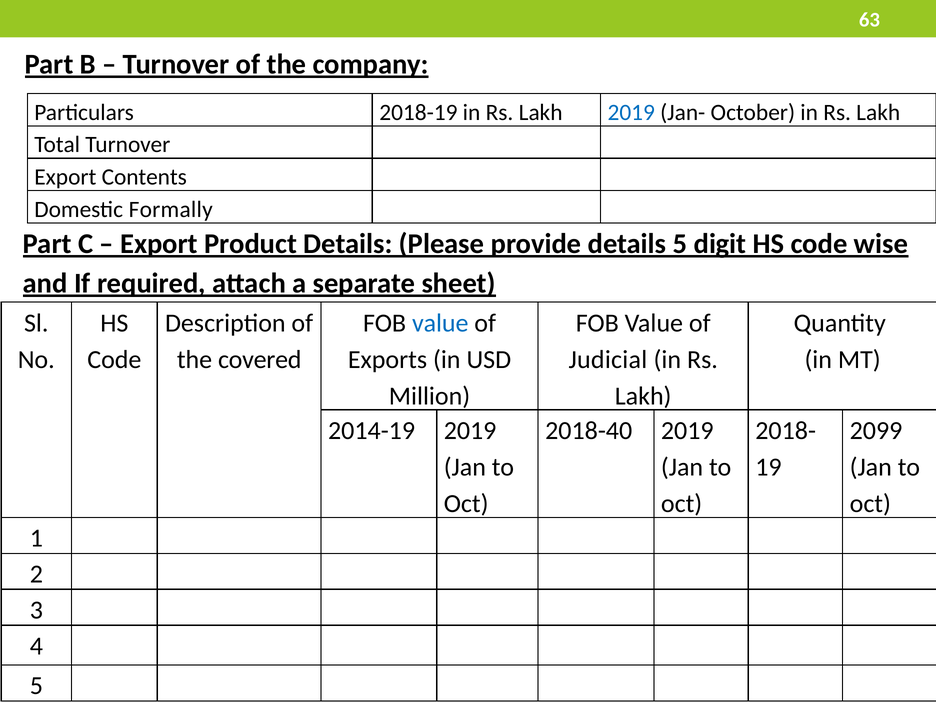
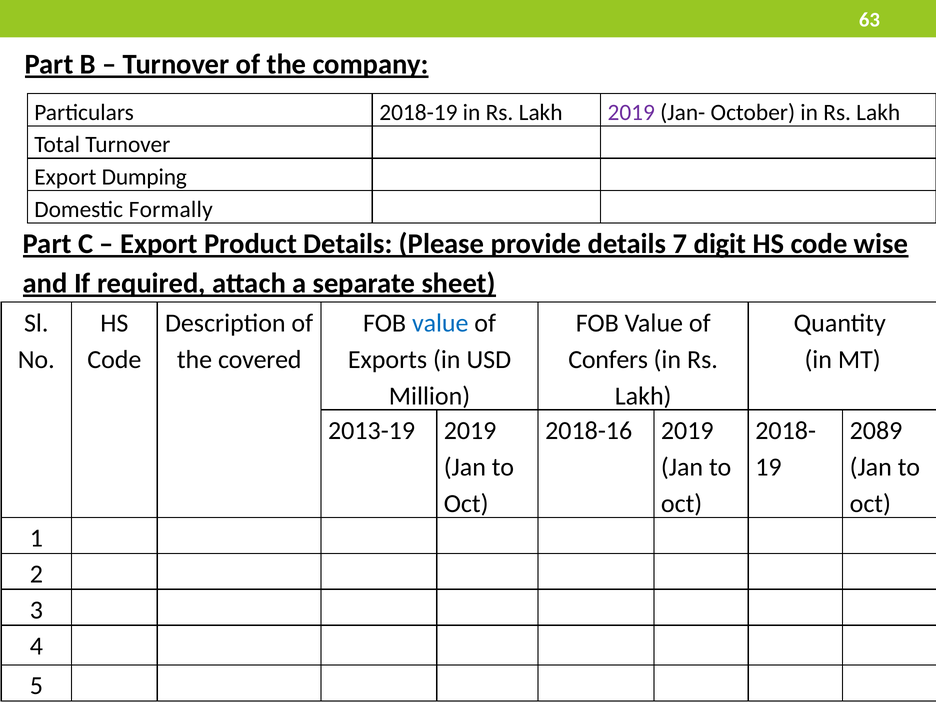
2019 colour: blue -> purple (631, 112)
Contents: Contents -> Dumping (144, 177)
details 5: 5 -> 7 (680, 244)
Judicial: Judicial -> Confers (608, 360)
2014-19: 2014-19 -> 2013-19 (372, 431)
2018-40: 2018-40 -> 2018-16 (589, 431)
2099: 2099 -> 2089 (876, 431)
